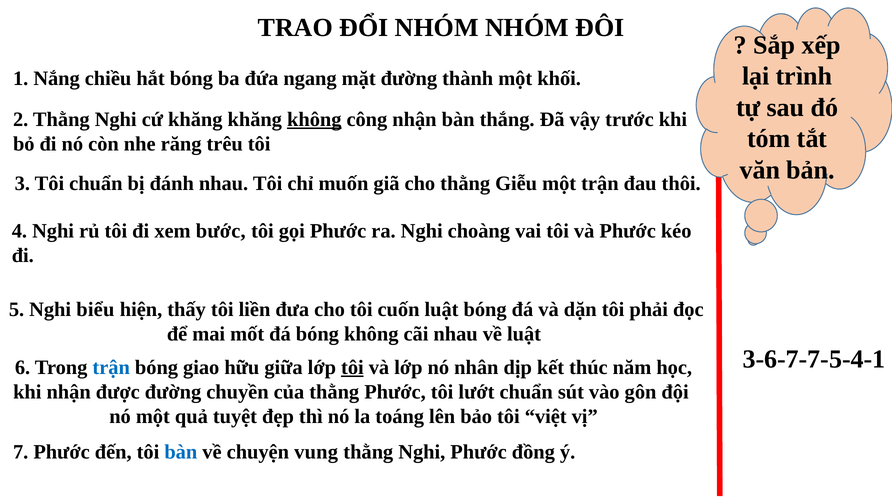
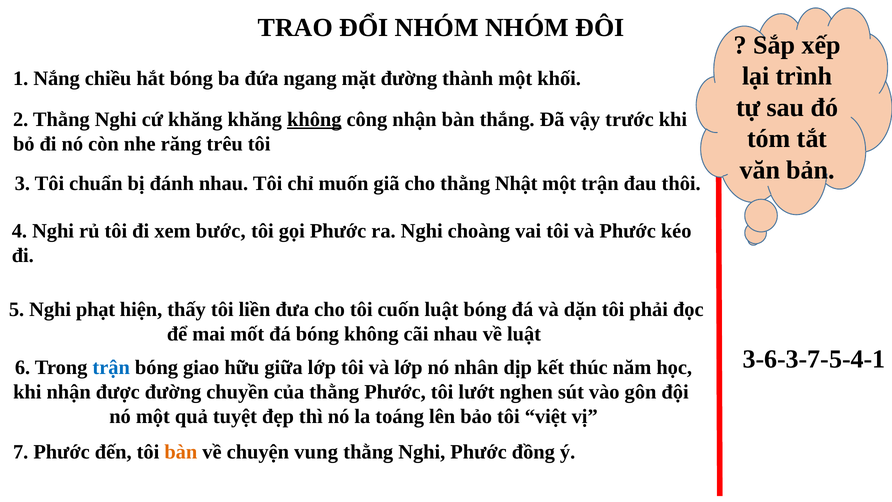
Giễu: Giễu -> Nhật (516, 184)
biểu: biểu -> phạt (96, 309)
3-6-7-7-5-4-1: 3-6-7-7-5-4-1 -> 3-6-3-7-5-4-1 (814, 359)
tôi underline: present -> none (352, 367)
lướt chuẩn: chuẩn -> nghen (526, 392)
bàn colour: blue -> orange (181, 452)
